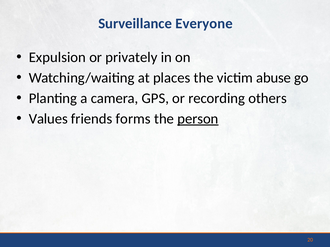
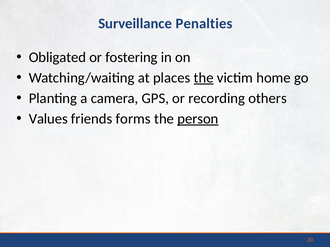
Everyone: Everyone -> Penalties (204, 24)
Expulsion: Expulsion -> Obligated (57, 57)
privately: privately -> fostering (131, 57)
the underline: none -> present (204, 78)
abuse: abuse -> home (274, 78)
